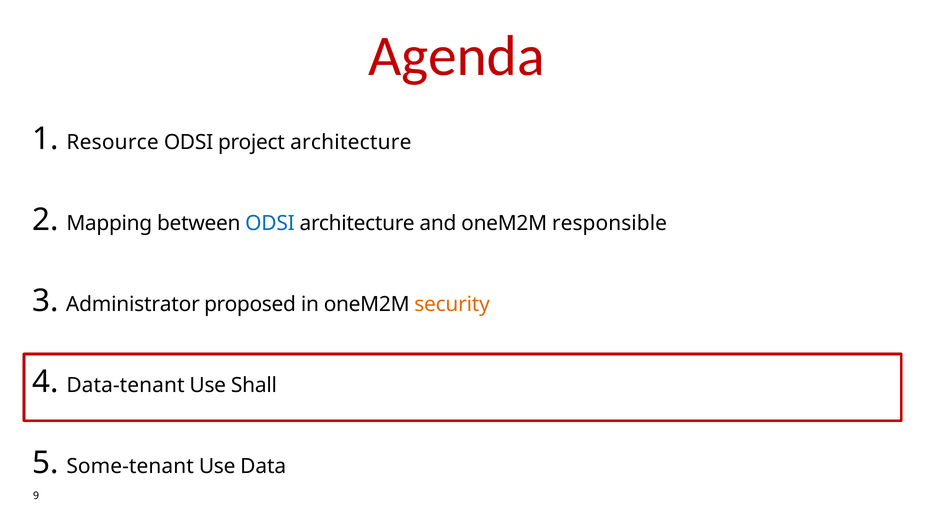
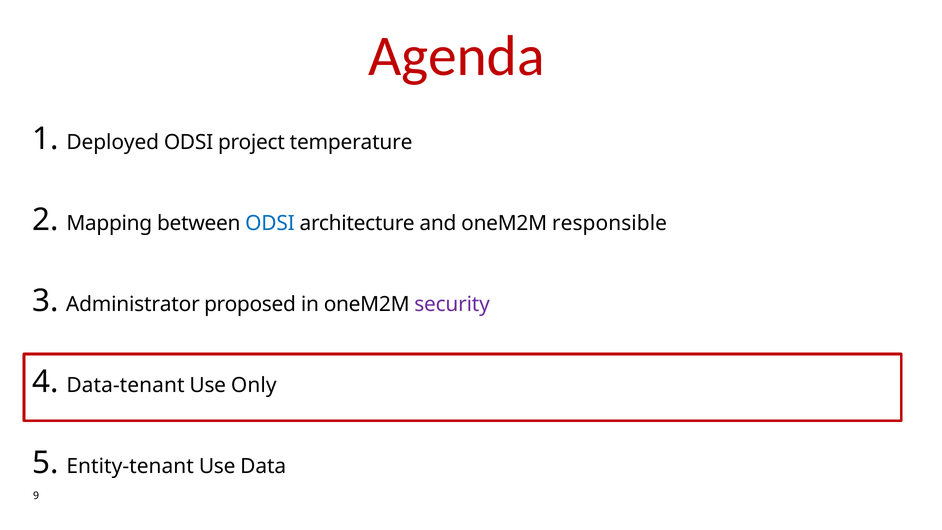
Resource: Resource -> Deployed (113, 142)
project architecture: architecture -> temperature (351, 142)
security colour: orange -> purple (452, 304)
Shall: Shall -> Only (254, 385)
Some-tenant: Some-tenant -> Entity-tenant (130, 466)
